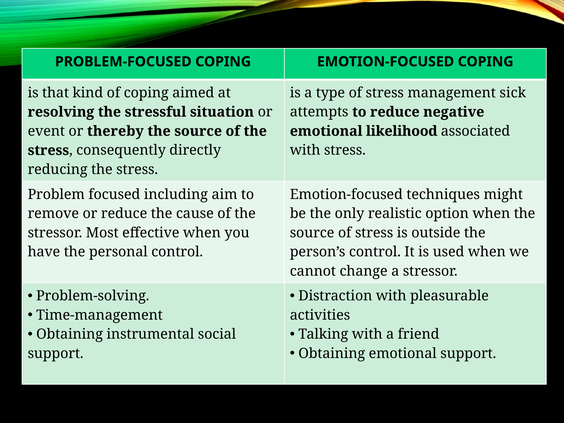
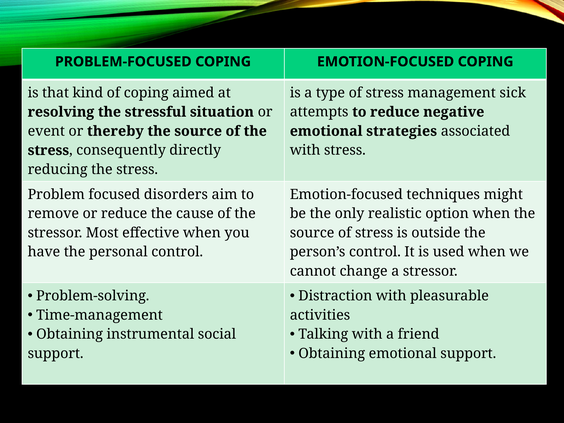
likelihood: likelihood -> strategies (402, 131)
including: including -> disorders (176, 194)
